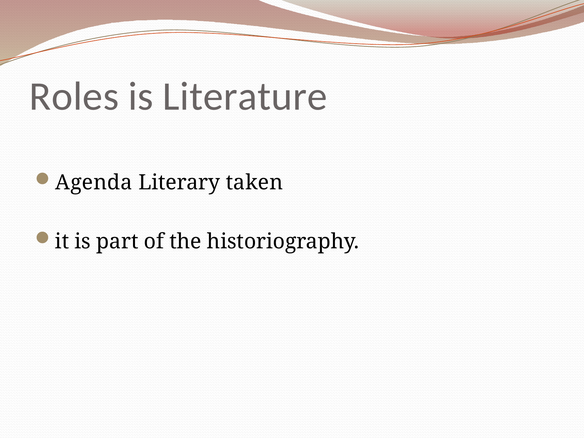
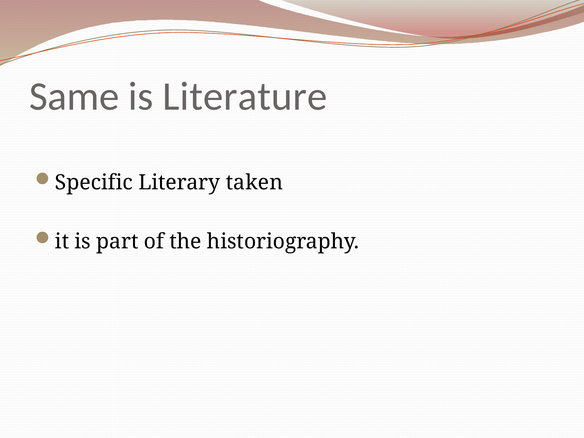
Roles: Roles -> Same (74, 96)
Agenda: Agenda -> Specific (94, 182)
